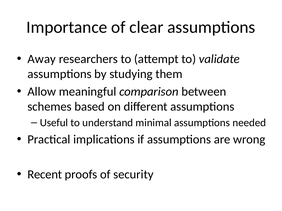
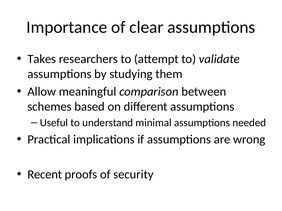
Away: Away -> Takes (42, 59)
